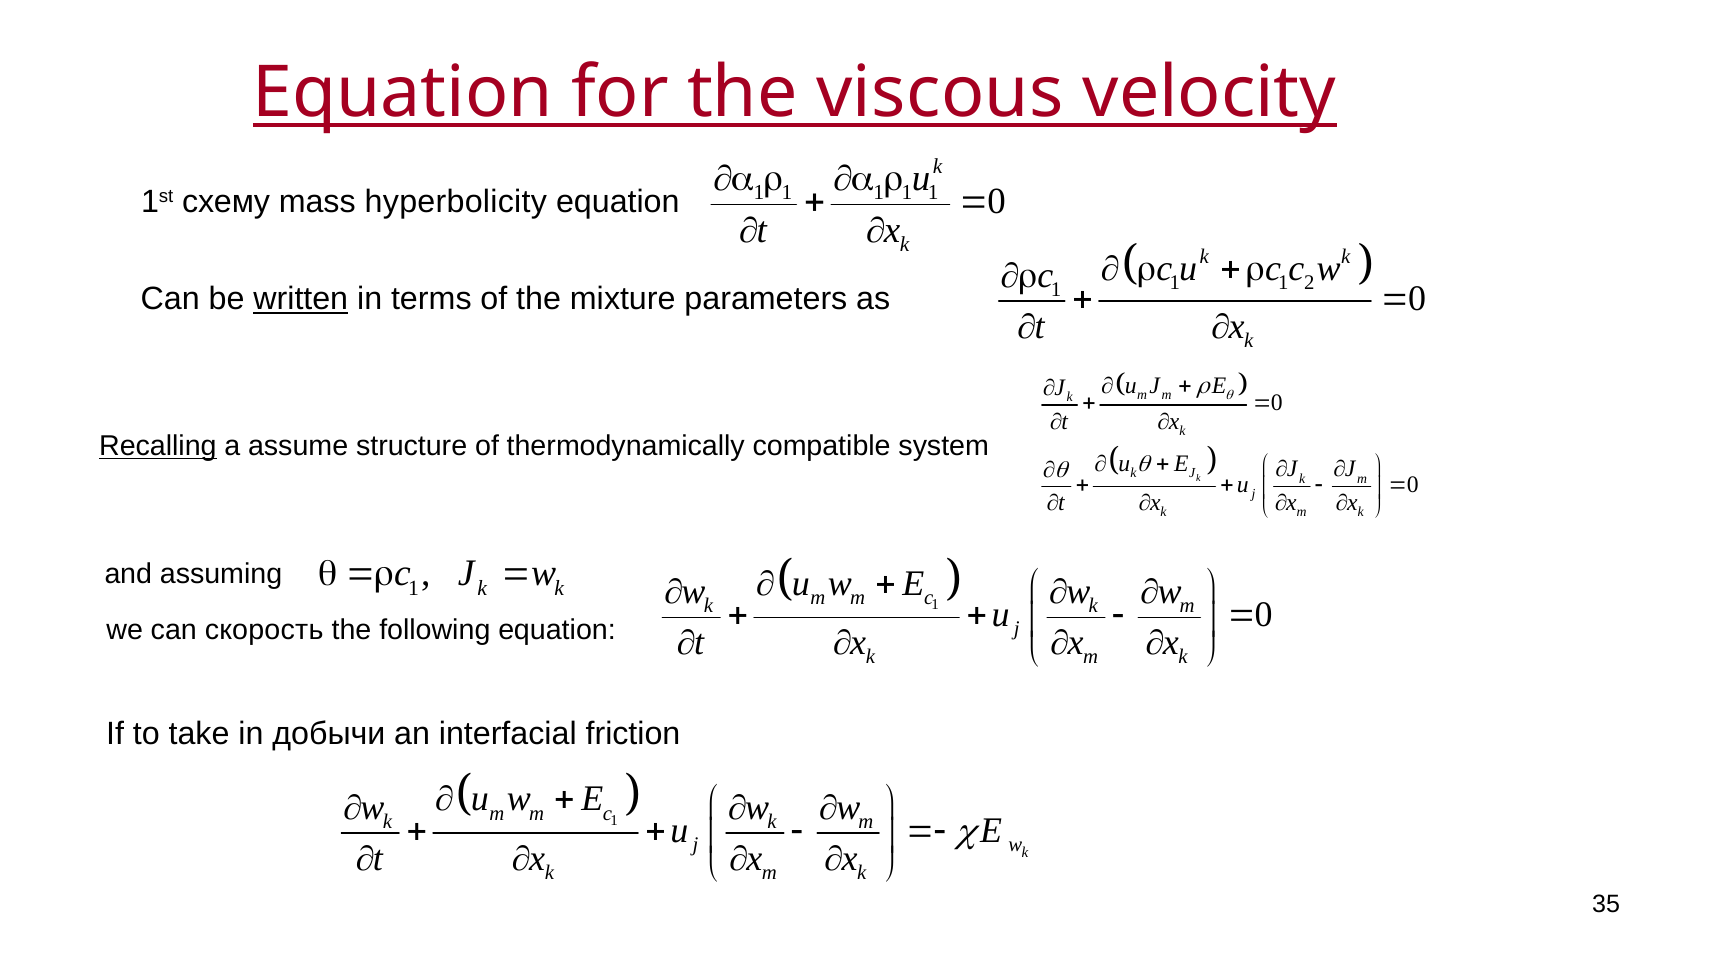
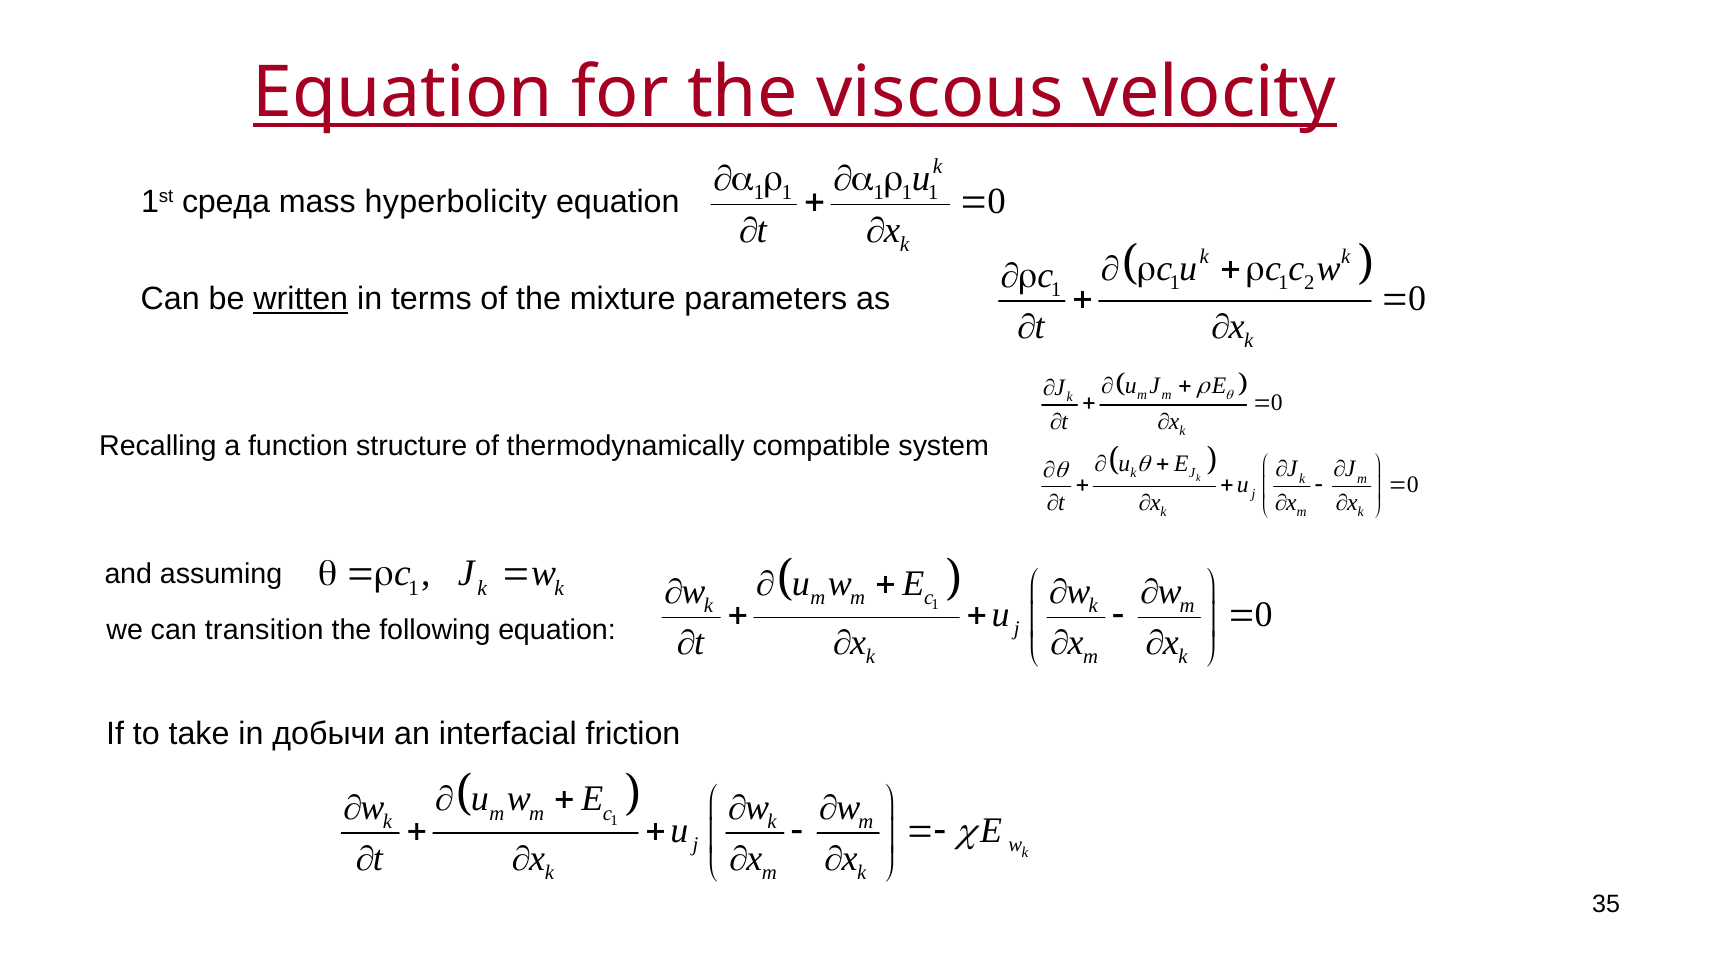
схему: схему -> среда (226, 201)
Recalling underline: present -> none (158, 446)
assume: assume -> function (298, 446)
скорость: скорость -> transition (264, 630)
